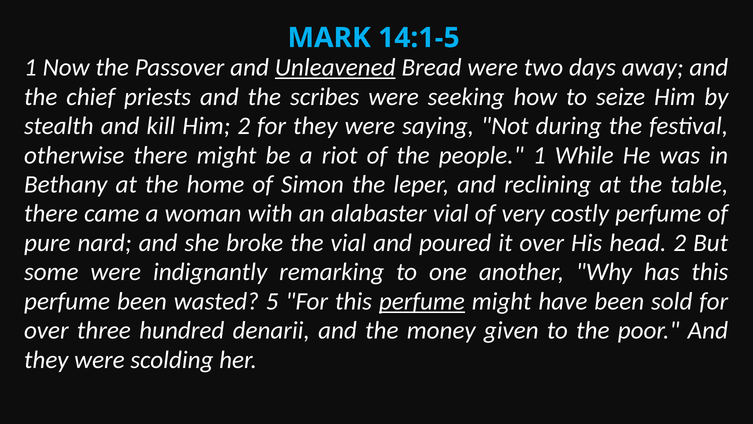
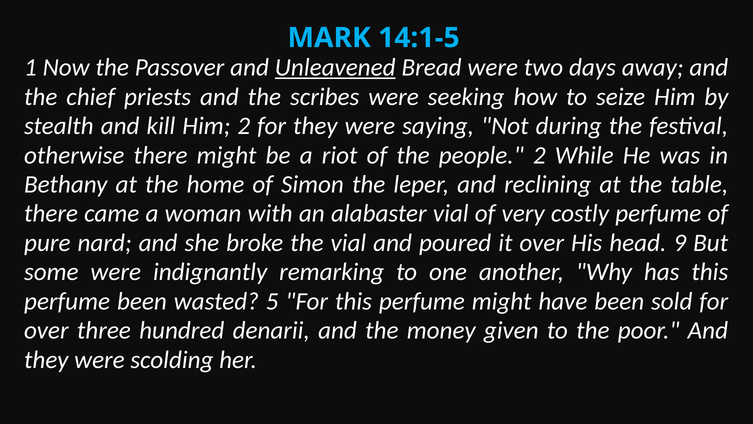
people 1: 1 -> 2 (539, 155)
head 2: 2 -> 9 (680, 243)
perfume underline: present -> none (422, 301)
